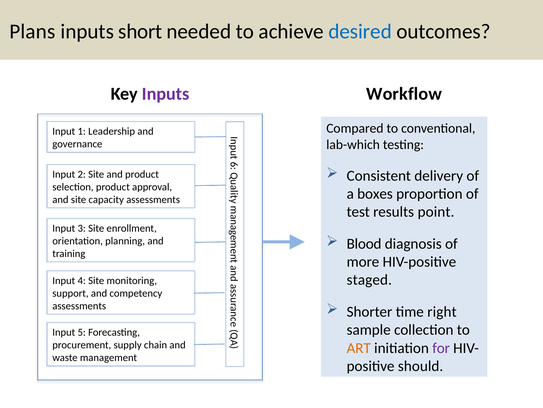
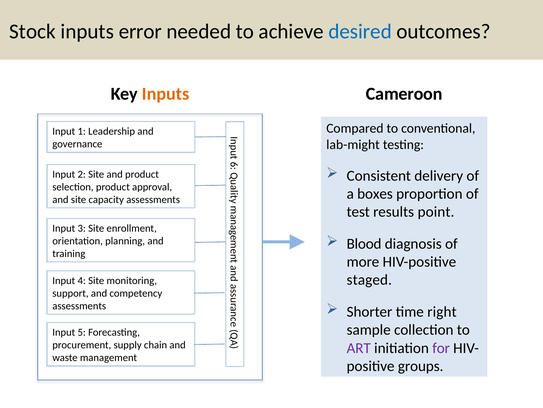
Plans: Plans -> Stock (32, 31)
short: short -> error (140, 31)
Inputs colour: purple -> orange (166, 94)
Workflow: Workflow -> Cameroon (404, 94)
lab-which: lab-which -> lab-might (353, 144)
ART colour: orange -> purple (359, 347)
should: should -> groups (421, 365)
